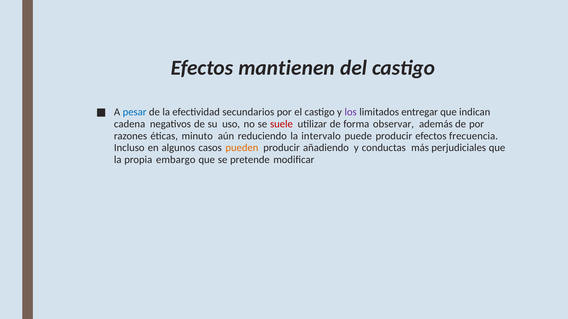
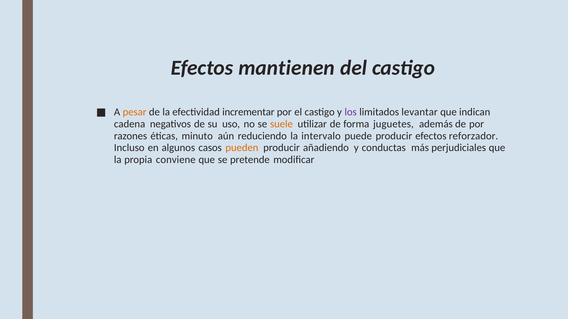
pesar colour: blue -> orange (135, 112)
secundarios: secundarios -> incrementar (248, 112)
entregar: entregar -> levantar (420, 112)
suele colour: red -> orange (281, 124)
observar: observar -> juguetes (393, 124)
frecuencia: frecuencia -> reforzador (474, 136)
embargo: embargo -> conviene (176, 160)
